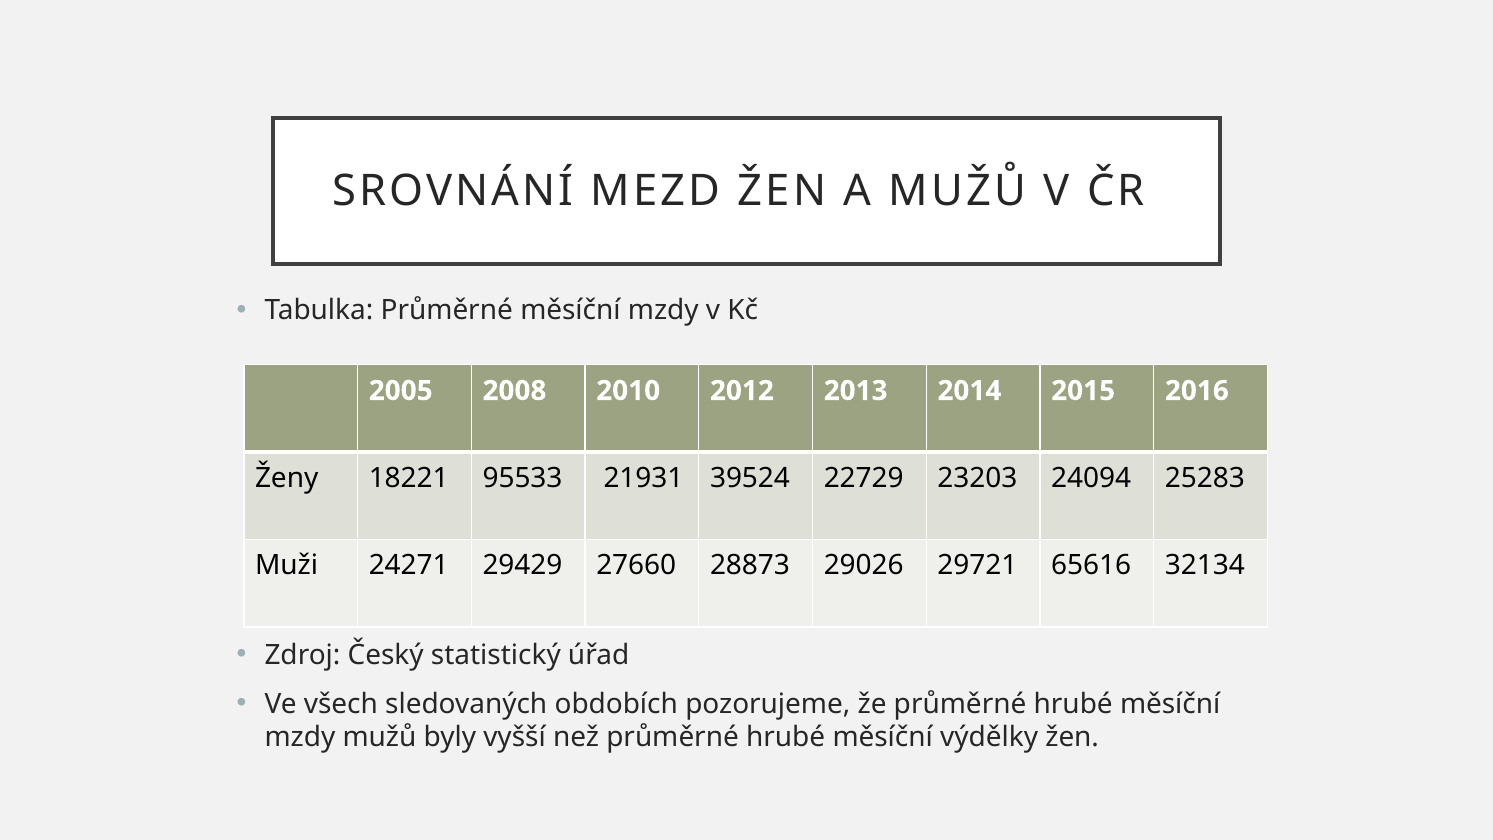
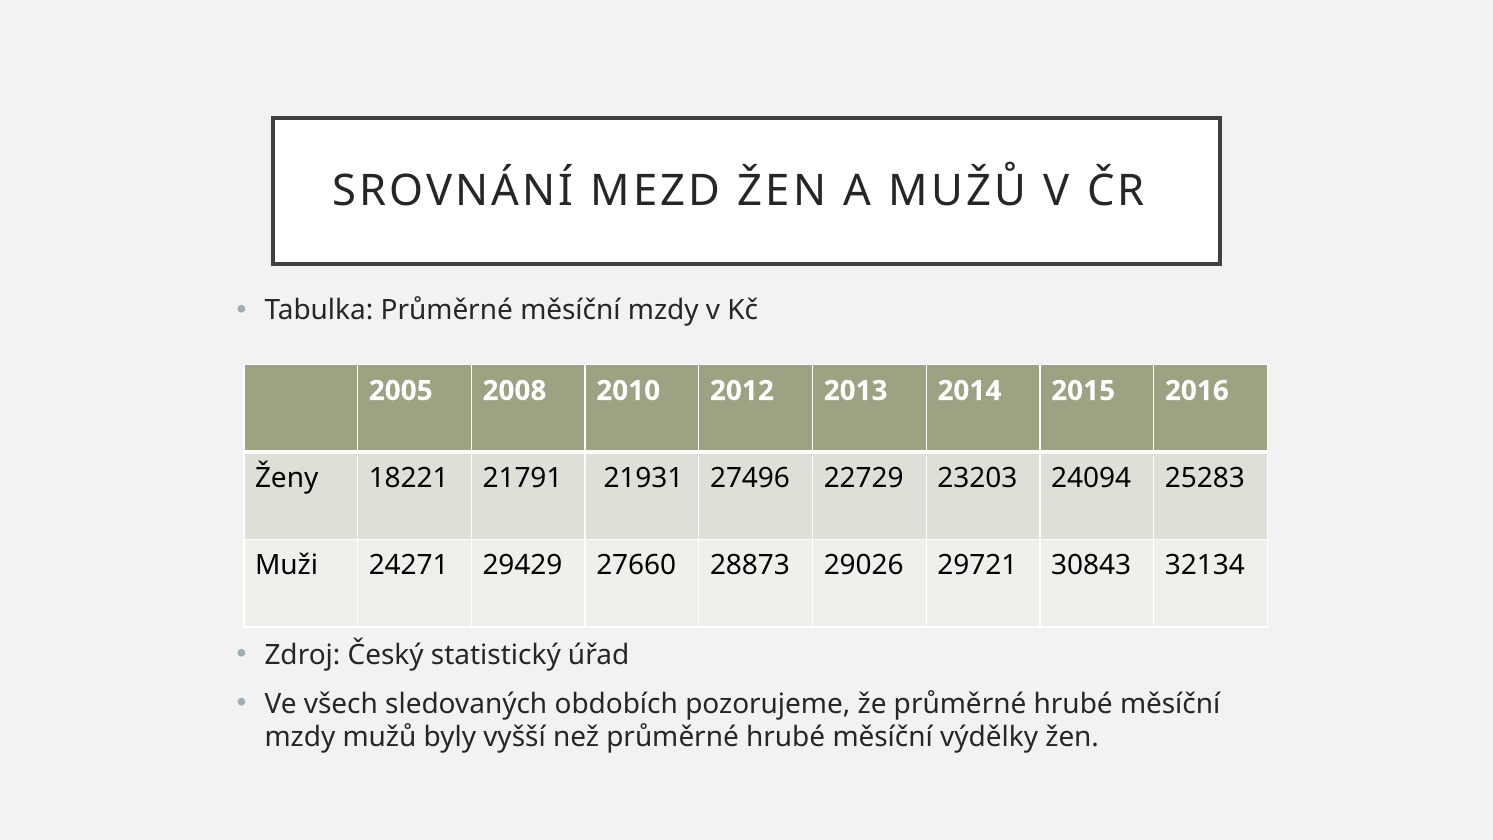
95533: 95533 -> 21791 (523, 478)
39524: 39524 -> 27496 (750, 478)
65616: 65616 -> 30843 (1091, 566)
